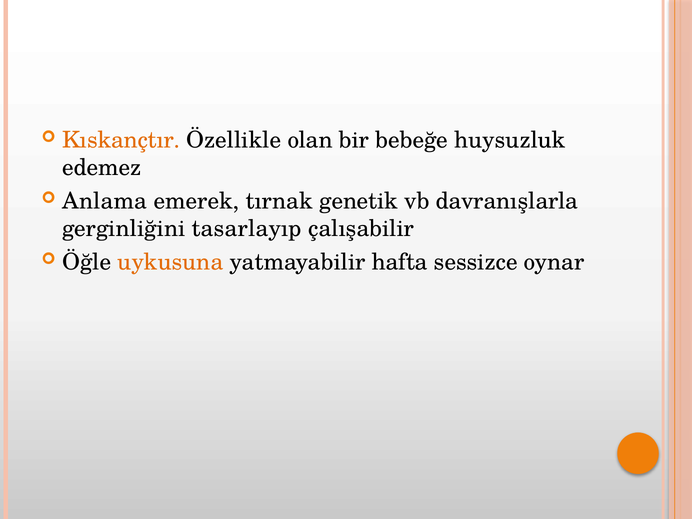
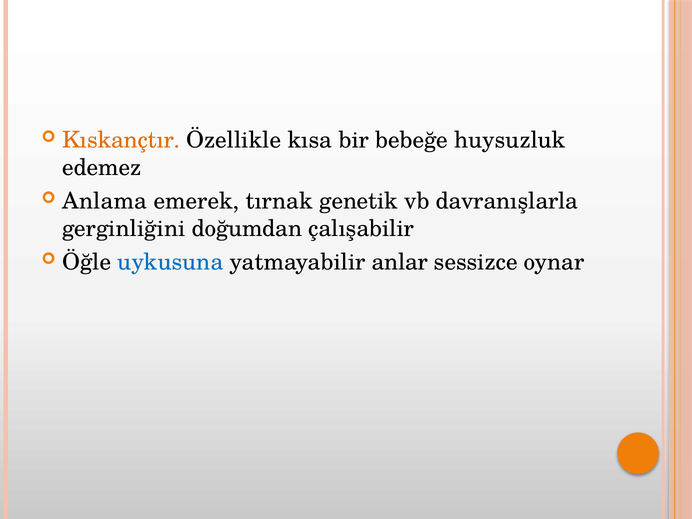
olan: olan -> kısa (310, 140)
tasarlayıp: tasarlayıp -> doğumdan (247, 229)
uykusuna colour: orange -> blue (170, 262)
hafta: hafta -> anlar (400, 262)
